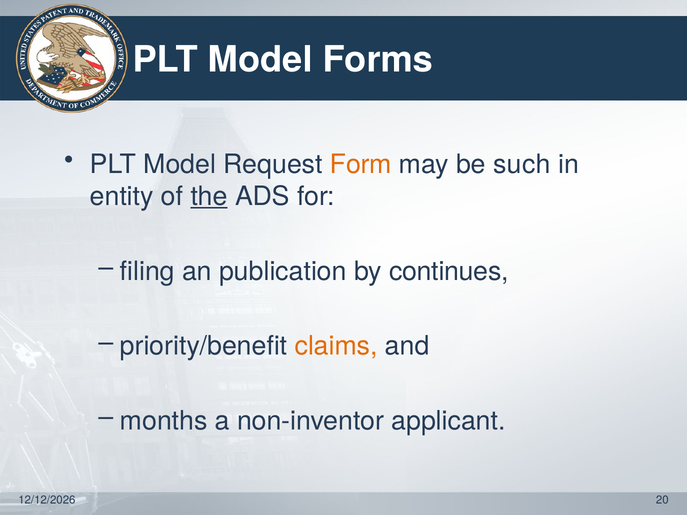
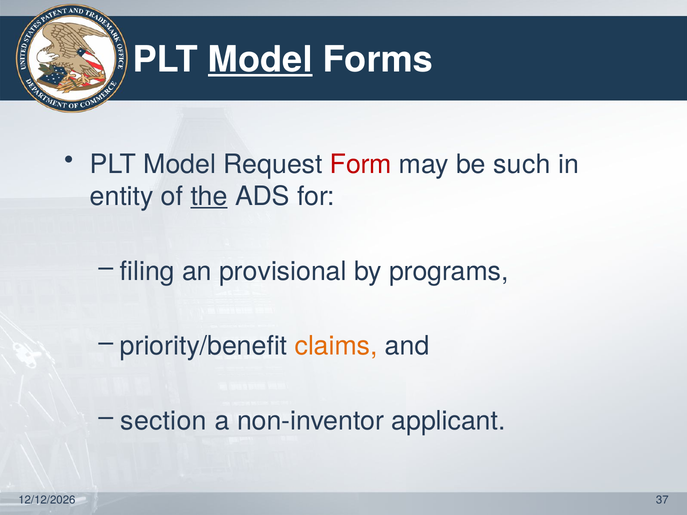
Model underline: none -> present (260, 60)
Form colour: orange -> red (361, 164)
publication: publication -> provisional (283, 271)
continues: continues -> programs (449, 271)
months: months -> section (164, 421)
20: 20 -> 37 (662, 500)
